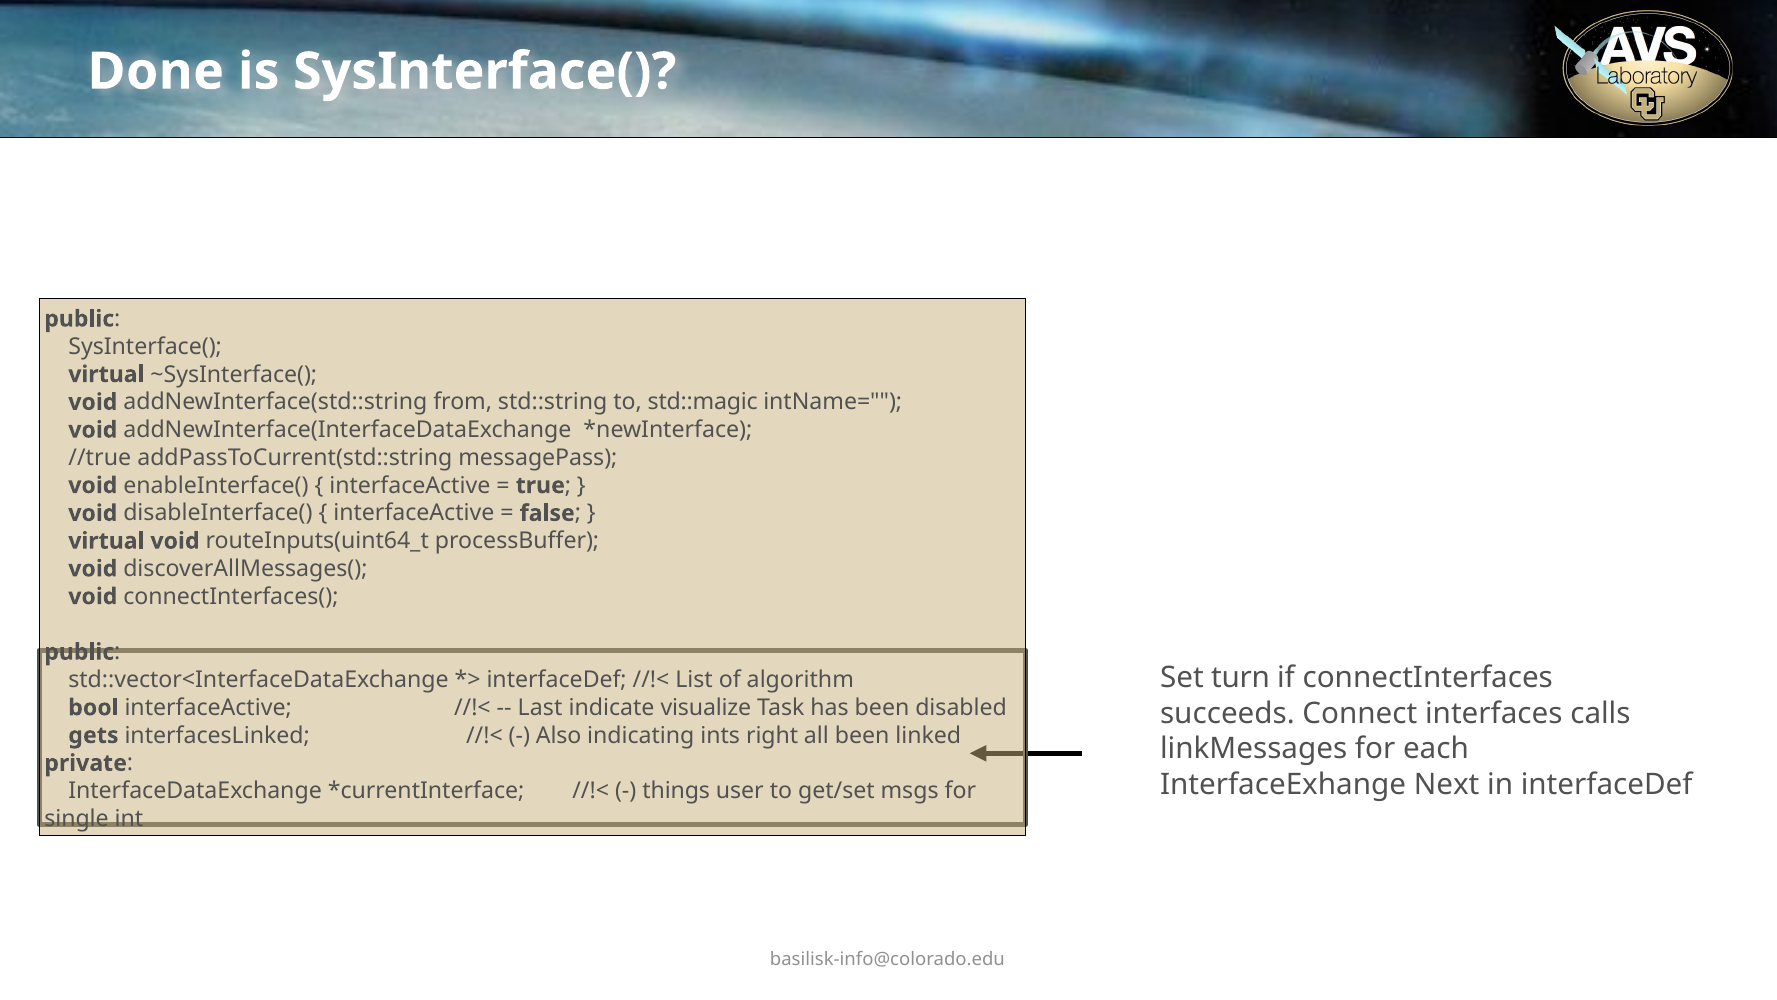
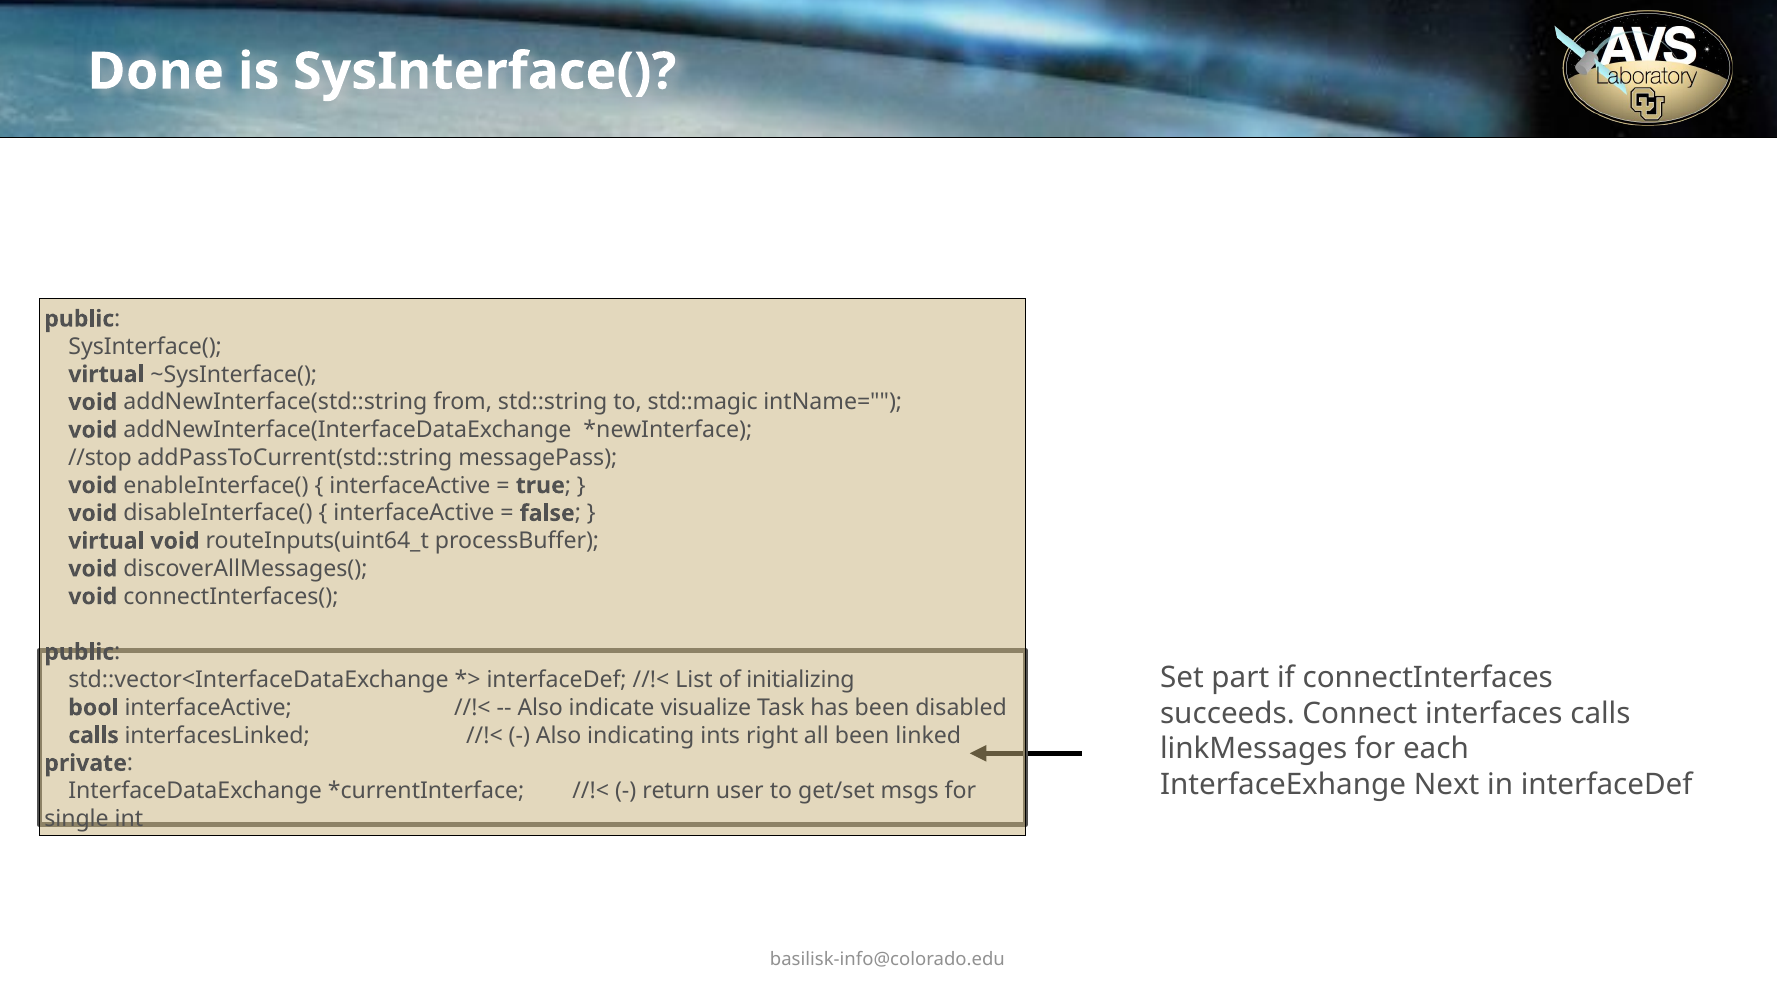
//true: //true -> //stop (100, 458)
turn: turn -> part (1240, 677)
algorithm: algorithm -> initializing (800, 680)
Last: Last -> Also (540, 707)
gets: gets -> calls (94, 735)
things: things -> return (676, 791)
